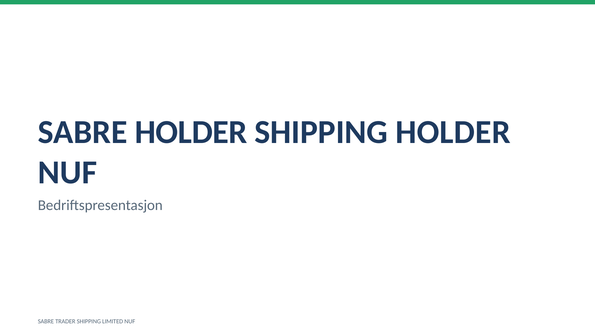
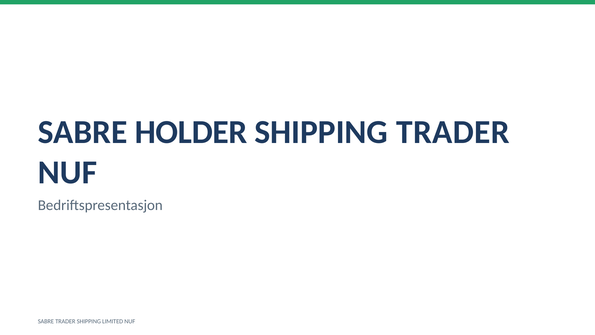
SHIPPING HOLDER: HOLDER -> TRADER (453, 132)
